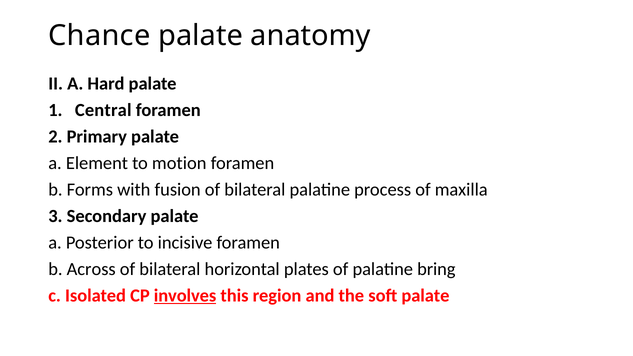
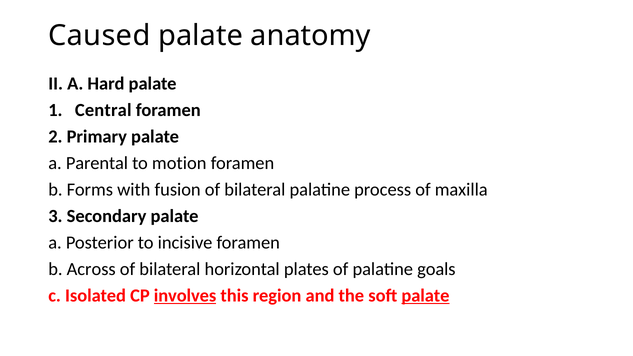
Chance: Chance -> Caused (99, 36)
Element: Element -> Parental (97, 163)
bring: bring -> goals (436, 269)
palate underline: none -> present (425, 296)
